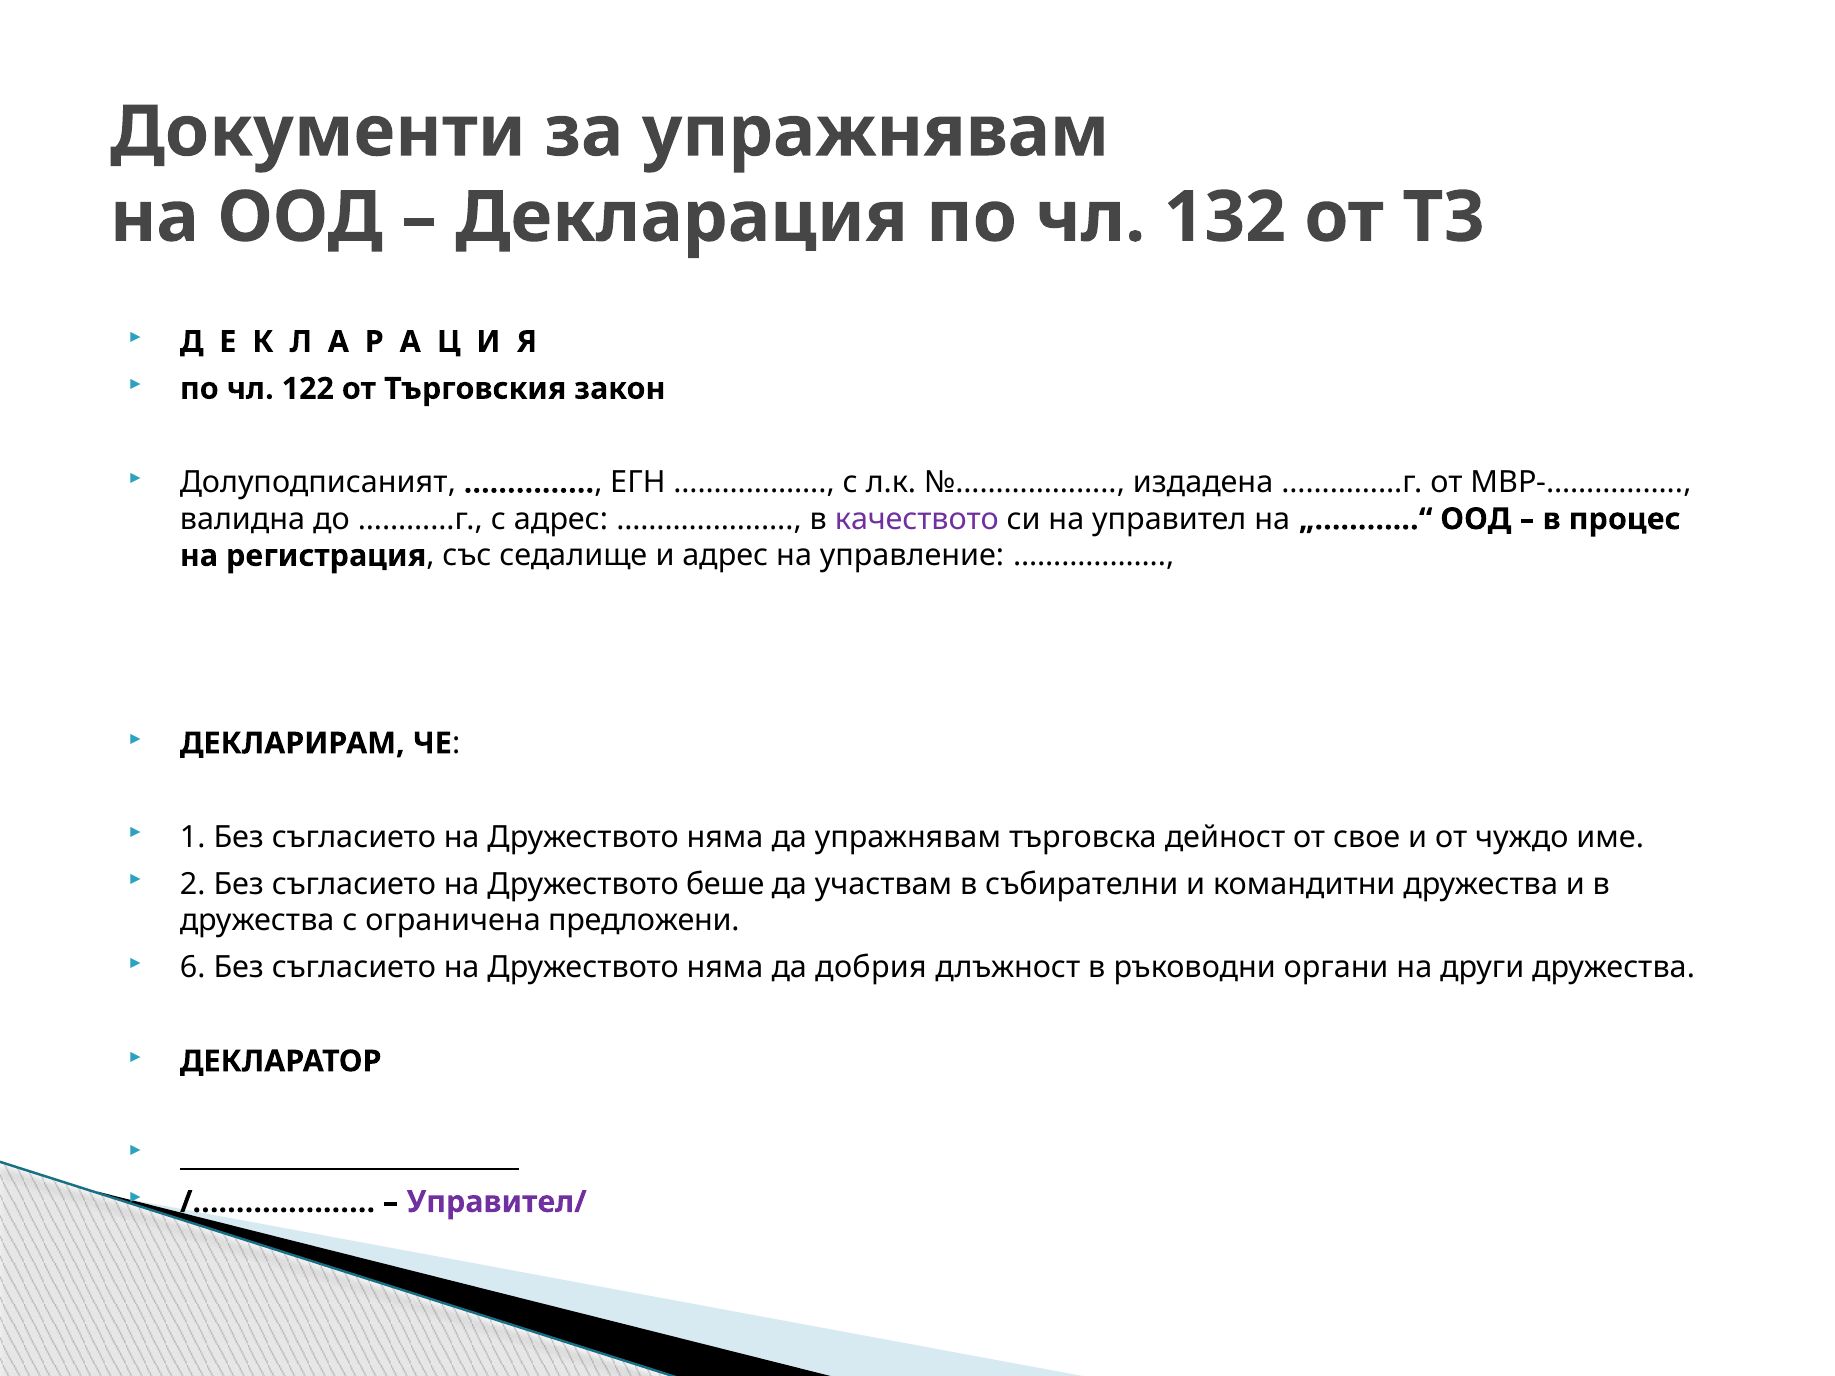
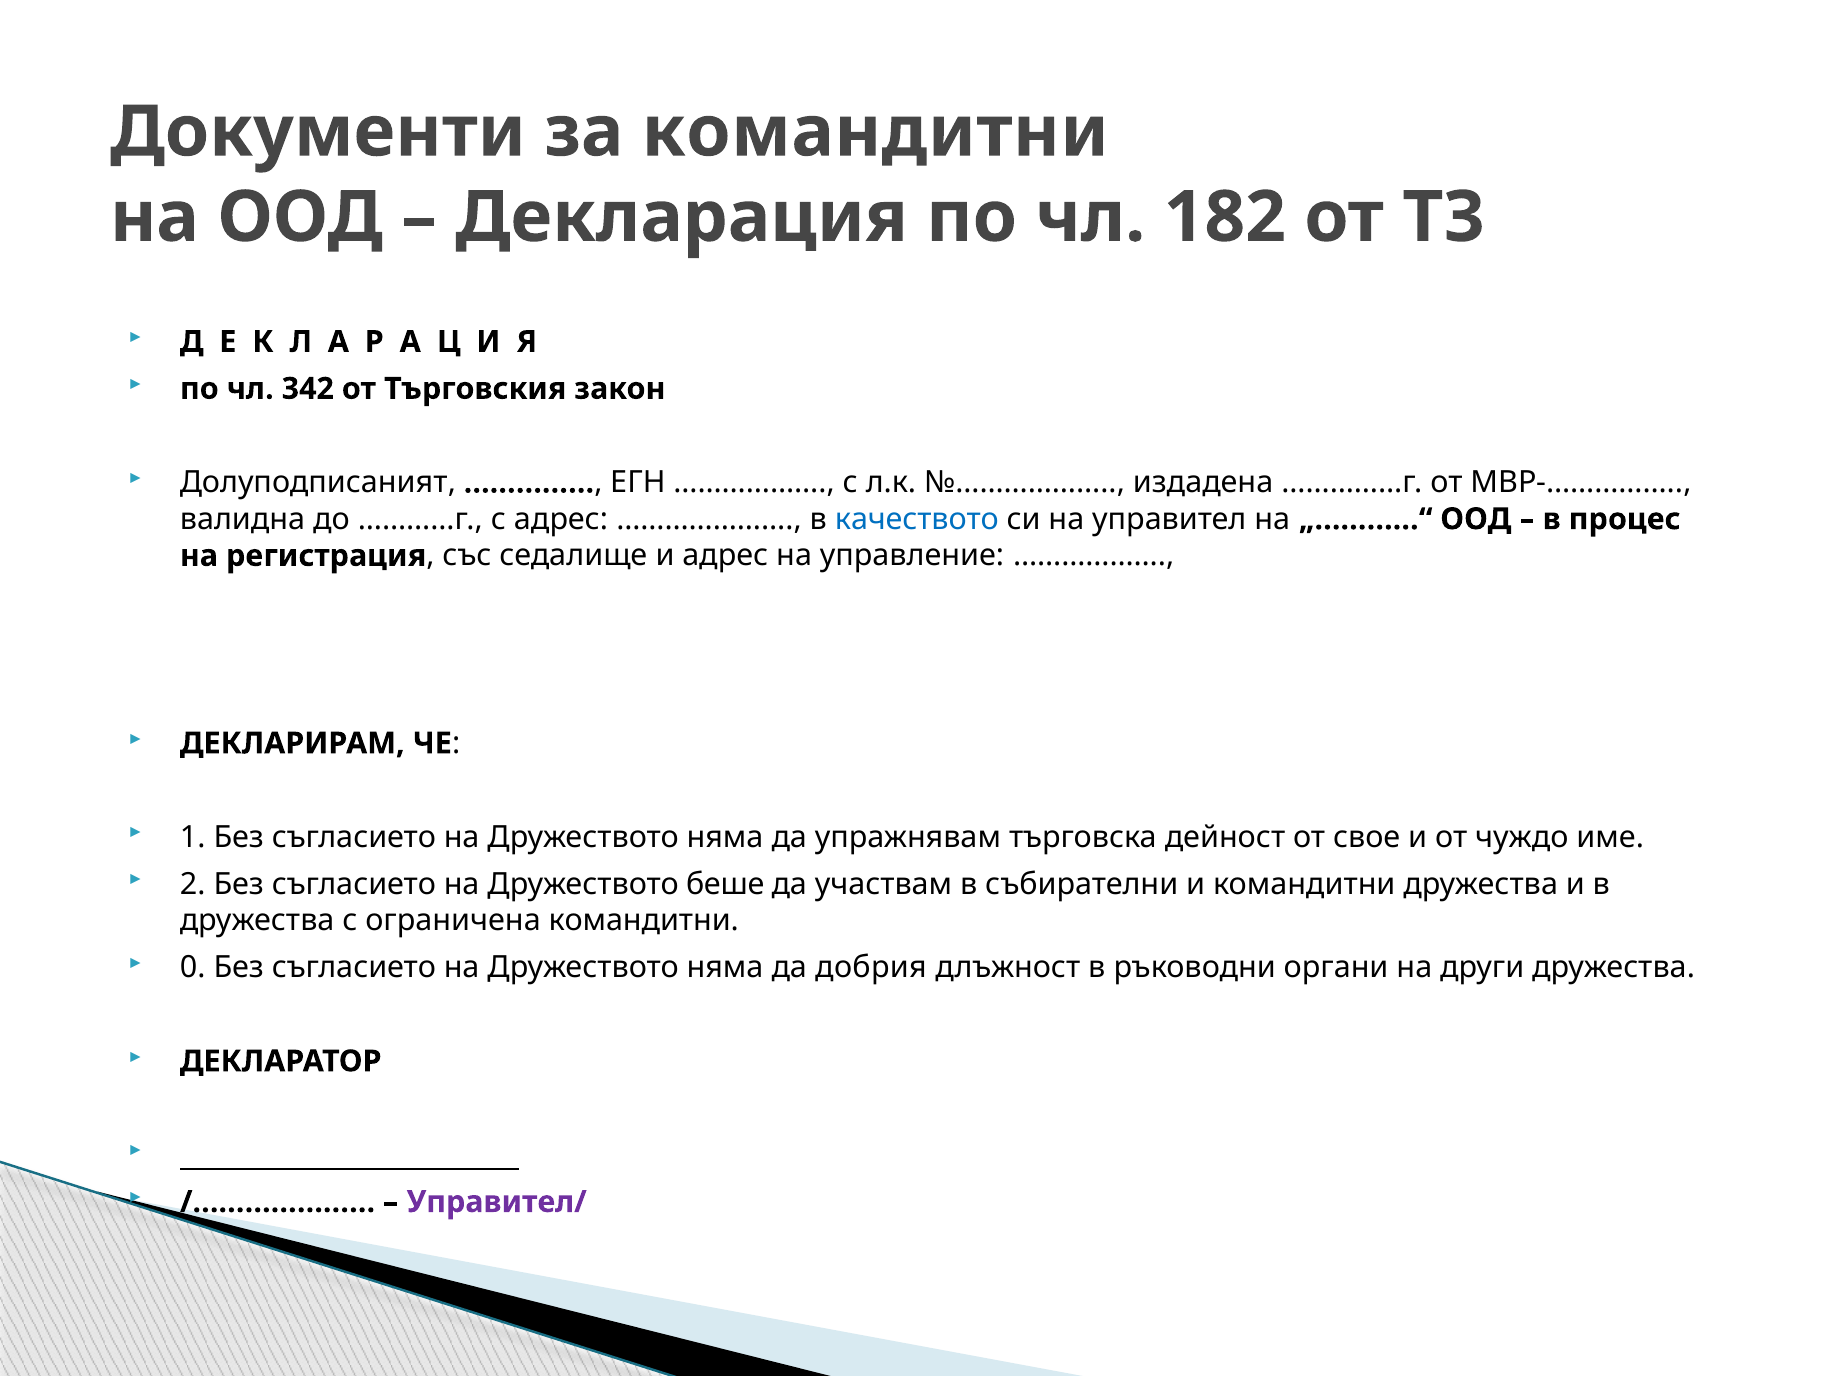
за упражнявам: упражнявам -> командитни (875, 132)
132: 132 -> 182 (1225, 217)
122: 122 -> 342 (308, 389)
качеството colour: purple -> blue (917, 519)
ограничена предложени: предложени -> командитни (644, 921)
6: 6 -> 0 (193, 968)
